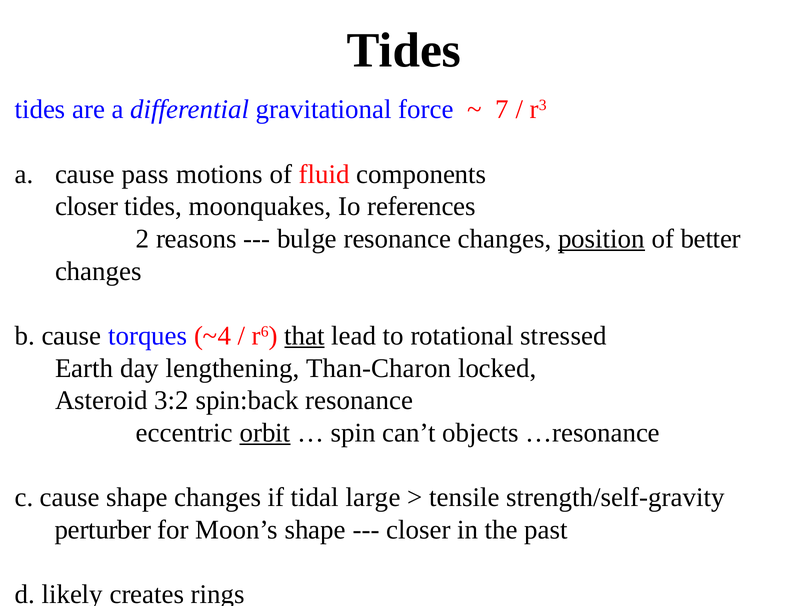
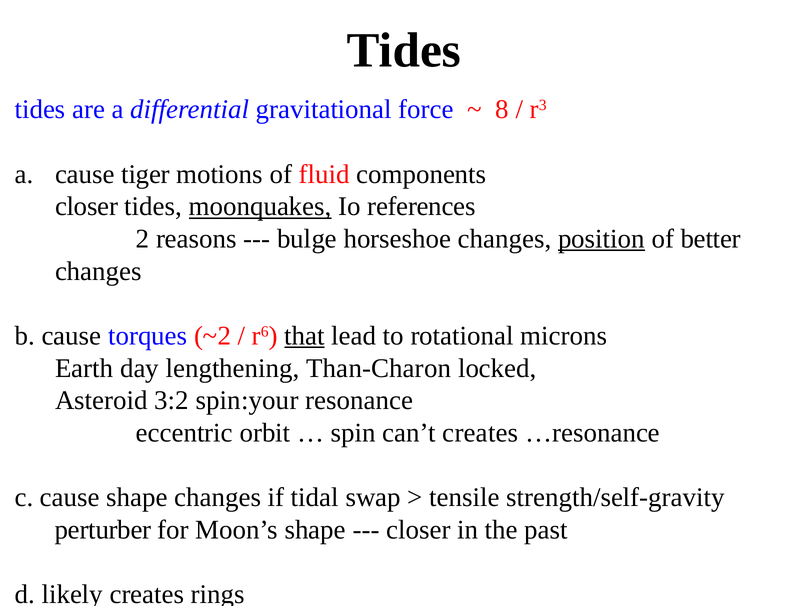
7: 7 -> 8 (502, 110)
pass: pass -> tiger (146, 174)
moonquakes underline: none -> present (260, 207)
bulge resonance: resonance -> horseshoe (397, 239)
~4: ~4 -> ~2 (213, 336)
stressed: stressed -> microns (564, 336)
spin:back: spin:back -> spin:your (247, 400)
orbit underline: present -> none (265, 433)
can’t objects: objects -> creates (480, 433)
large: large -> swap (373, 497)
